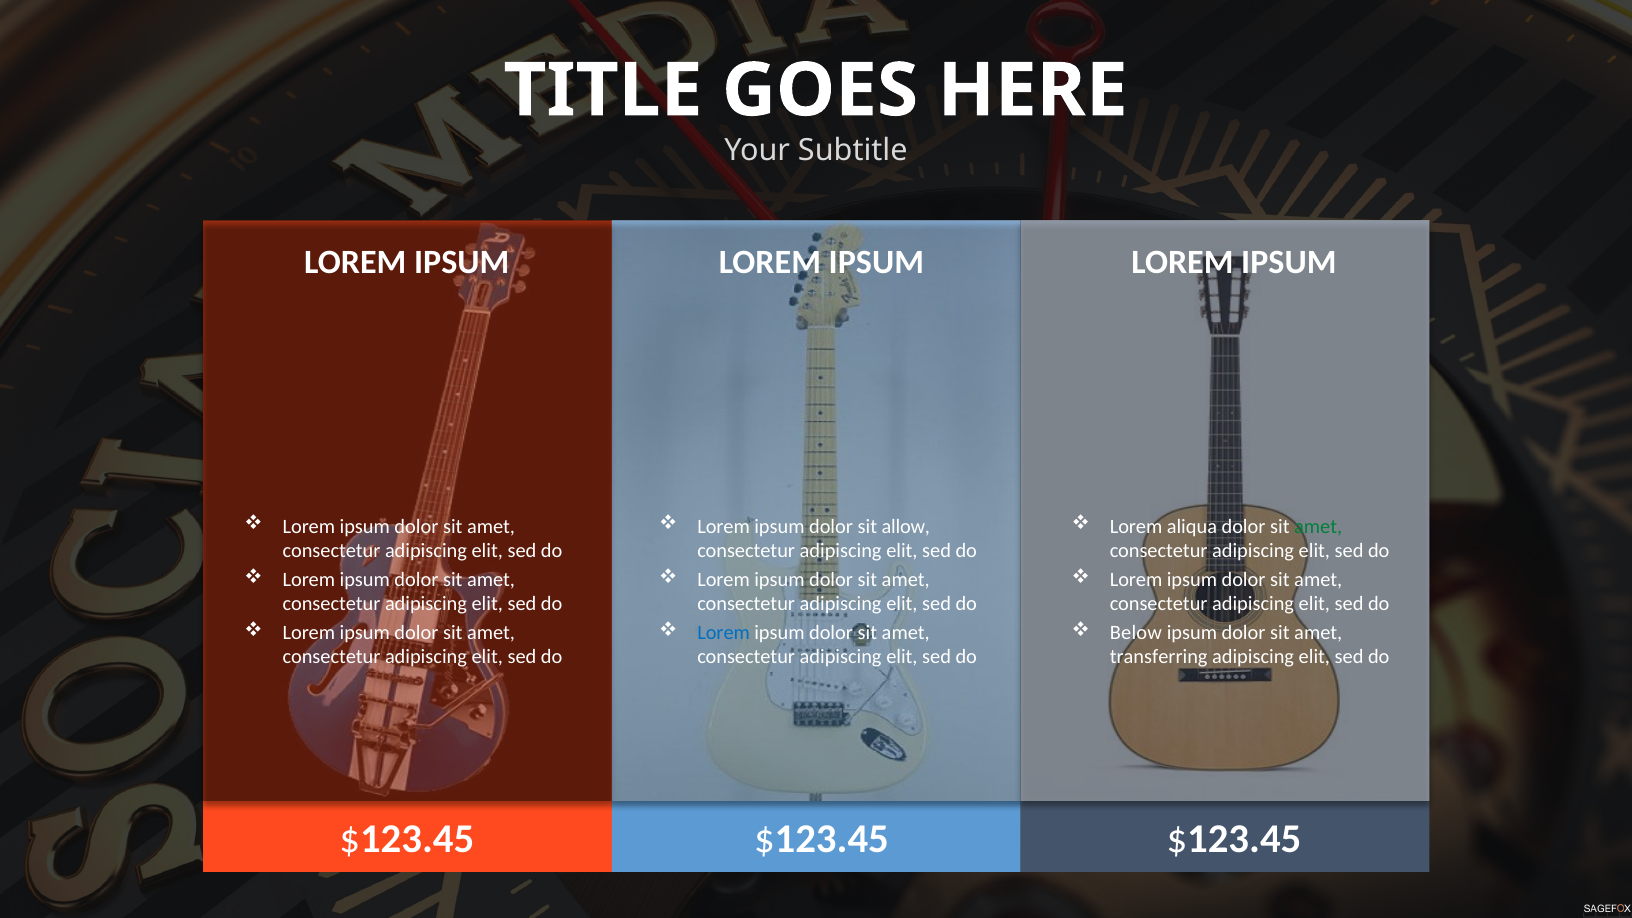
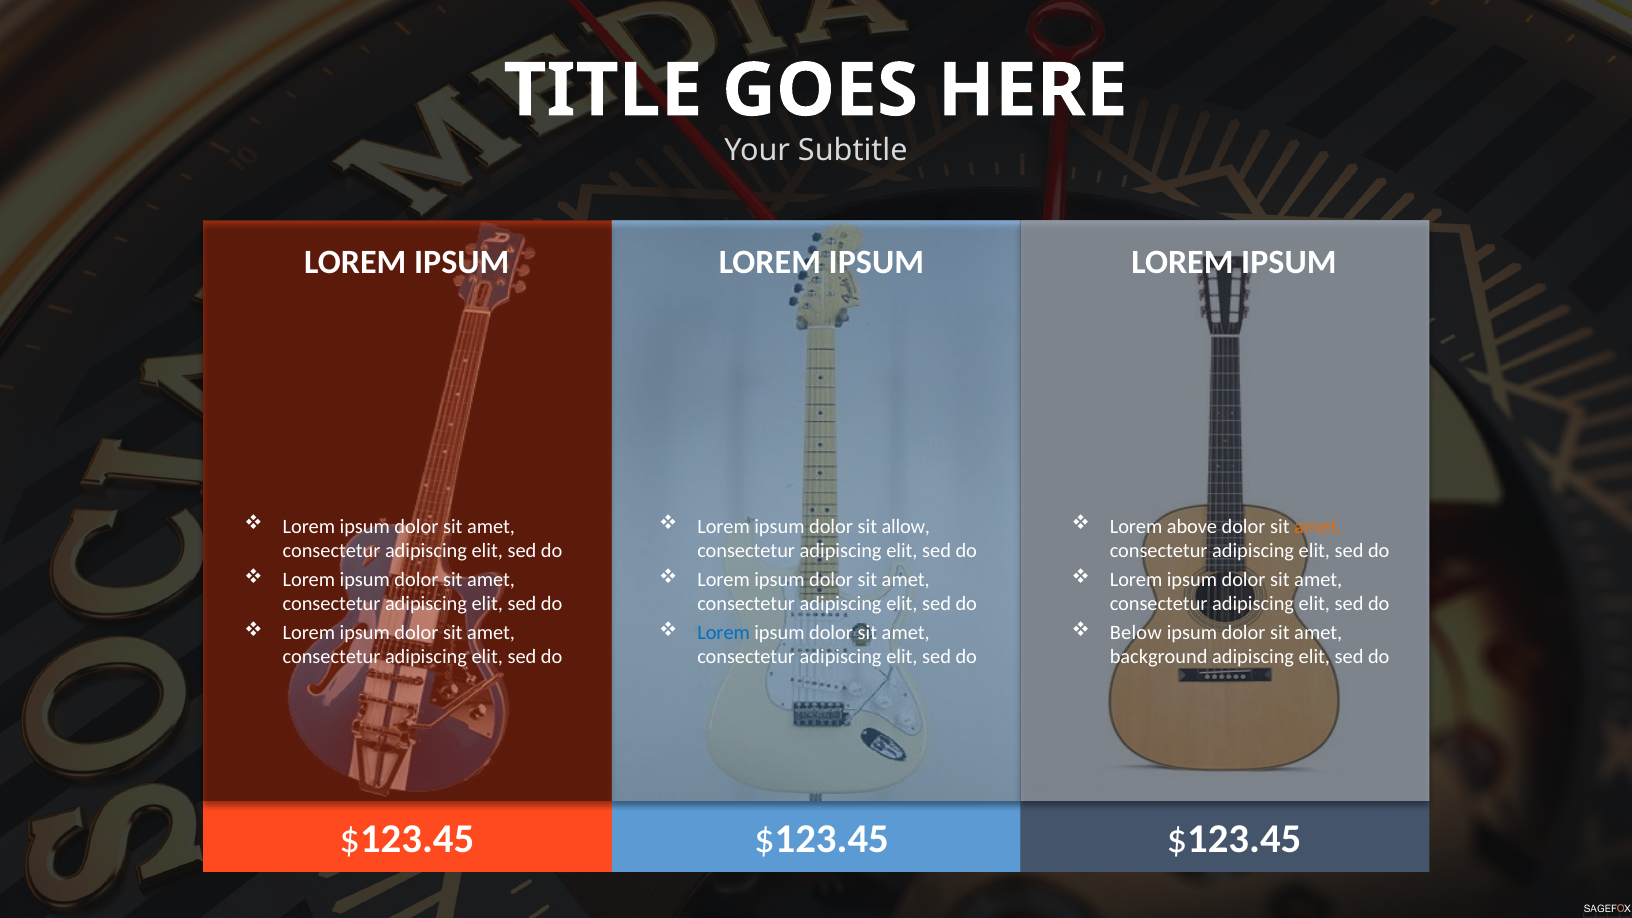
aliqua: aliqua -> above (1192, 527)
amet colour: green -> orange (1318, 527)
transferring: transferring -> background (1159, 657)
